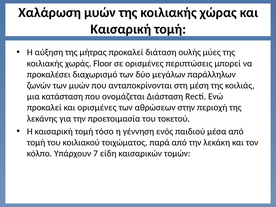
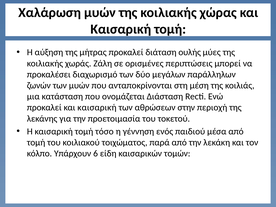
Floor: Floor -> Ζάλη (103, 63)
προκαλεί και ορισμένες: ορισμένες -> καισαρική (97, 108)
7: 7 -> 6 (96, 154)
